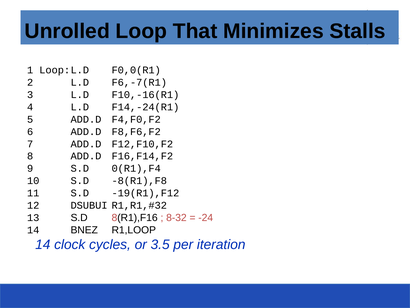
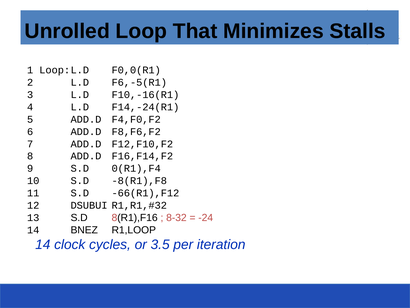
F6,-7(R1: F6,-7(R1 -> F6,-5(R1 (139, 82)
-19(R1),F12: -19(R1),F12 -> -66(R1),F12 (145, 193)
